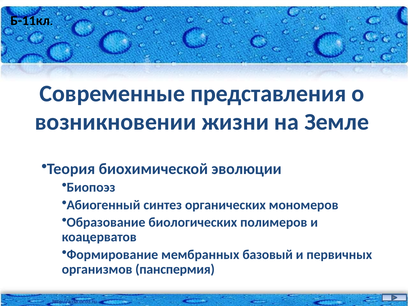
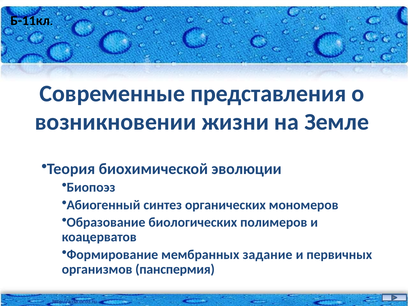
базовый: базовый -> задание (268, 255)
